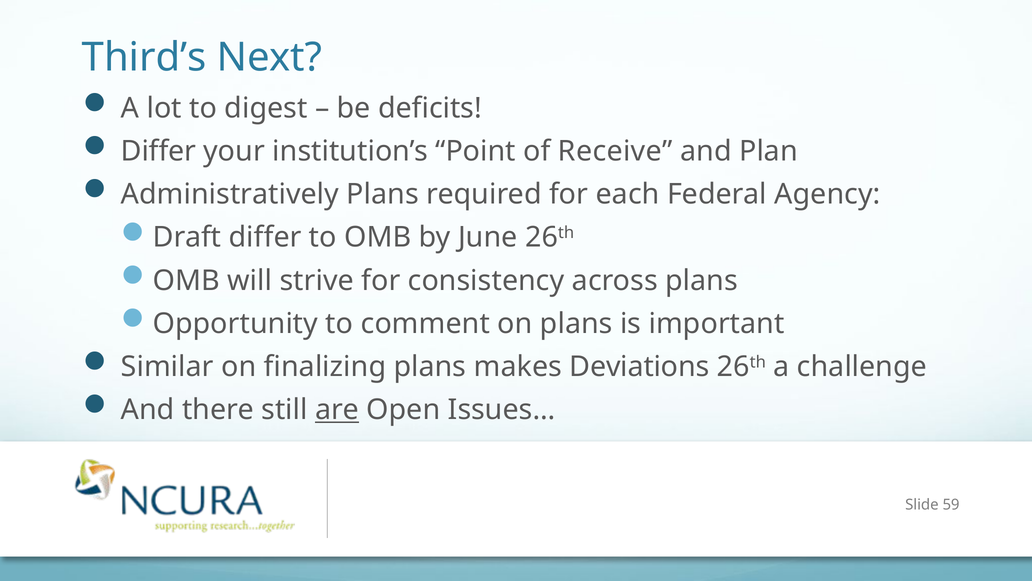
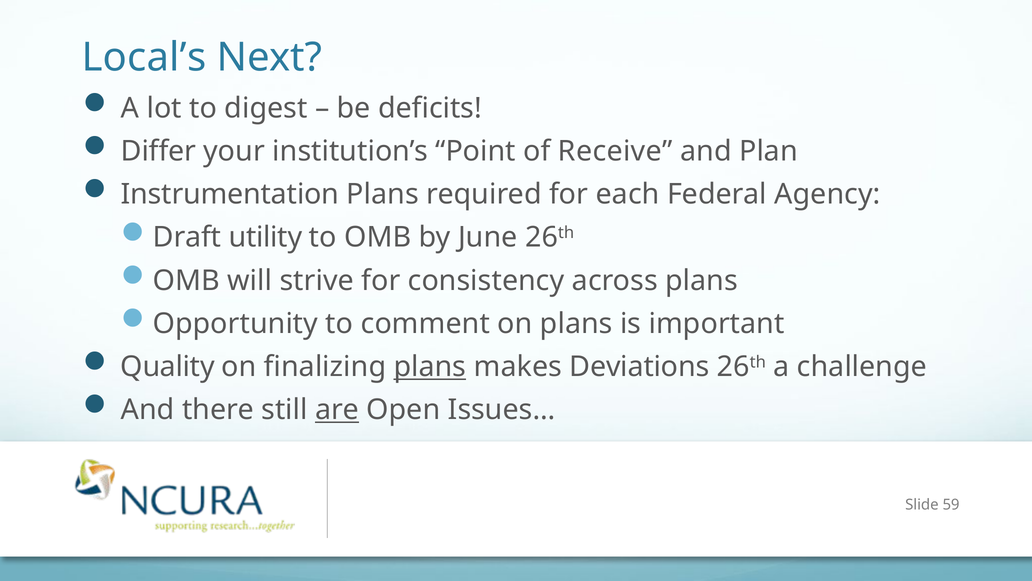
Third’s: Third’s -> Local’s (144, 57)
Administratively: Administratively -> Instrumentation (230, 194)
Draft differ: differ -> utility (265, 237)
Similar: Similar -> Quality (168, 366)
plans underline: none -> present (430, 366)
